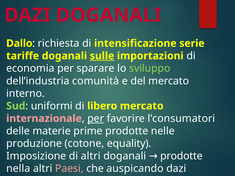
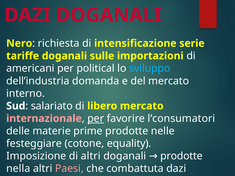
Dallo: Dallo -> Nero (19, 43)
sulle underline: present -> none (102, 56)
economia: economia -> americani (30, 68)
sparare: sparare -> political (96, 68)
sviluppo colour: light green -> light blue (150, 68)
comunità: comunità -> domanda (96, 81)
Sud colour: light green -> white (16, 106)
uniformi: uniformi -> salariato (52, 106)
produzione: produzione -> festeggiare (34, 144)
auspicando: auspicando -> combattuta (135, 169)
